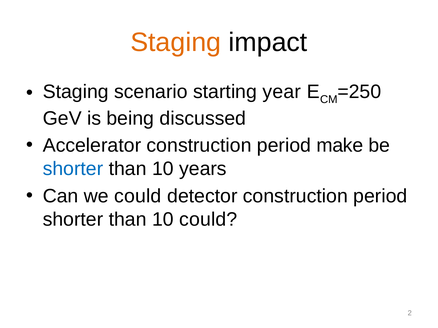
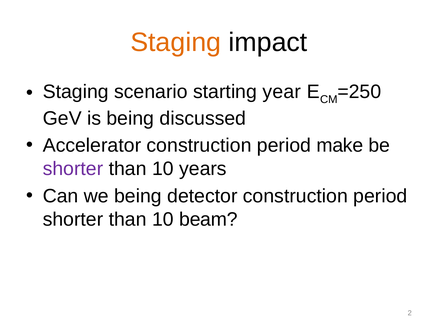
shorter colour: blue -> purple (73, 169)
we could: could -> being (138, 196)
10 could: could -> beam (208, 220)
